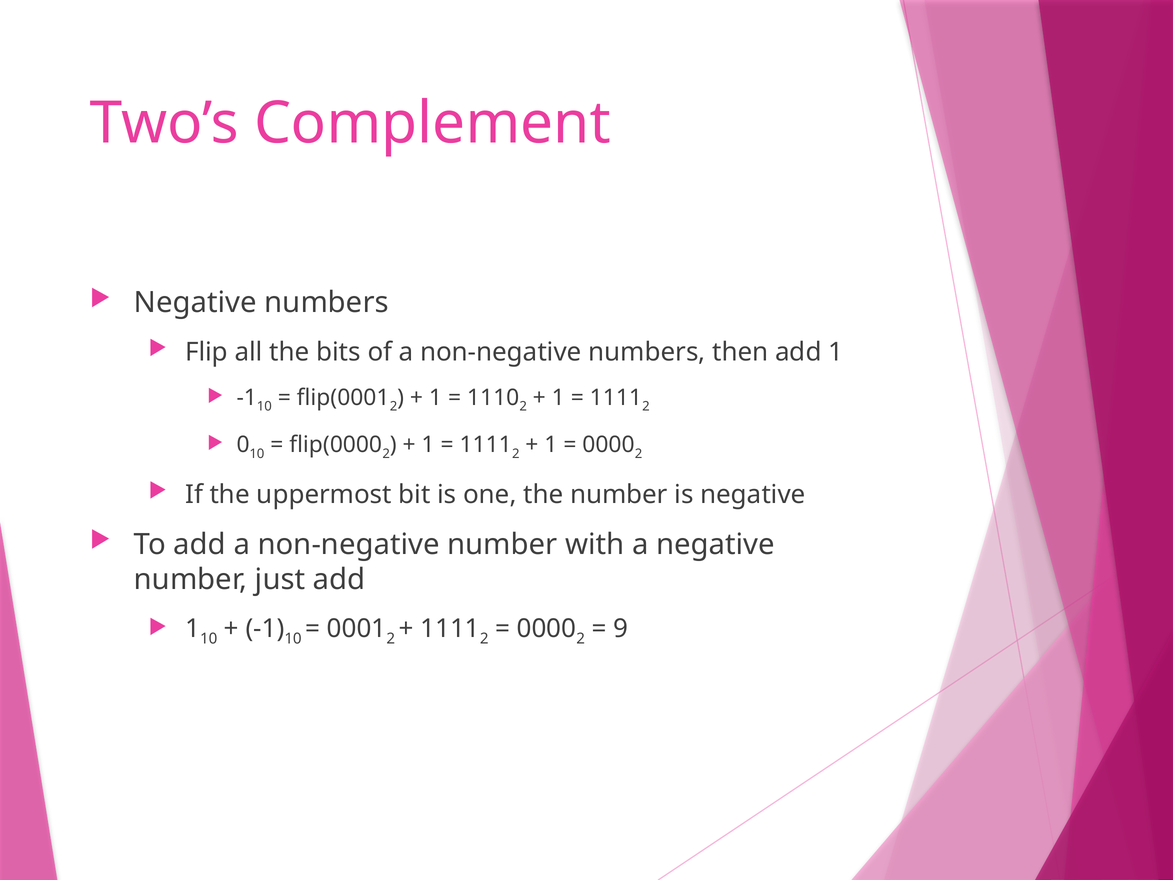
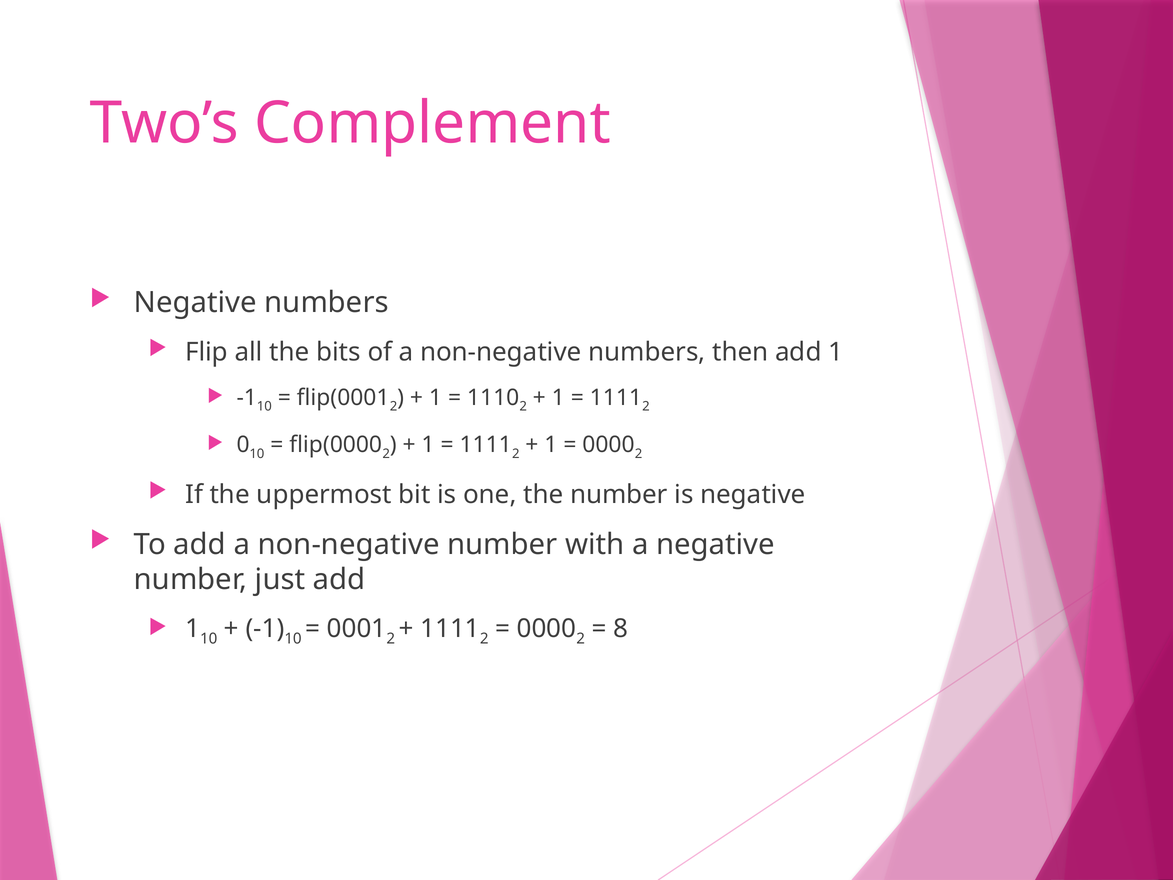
9: 9 -> 8 (621, 629)
